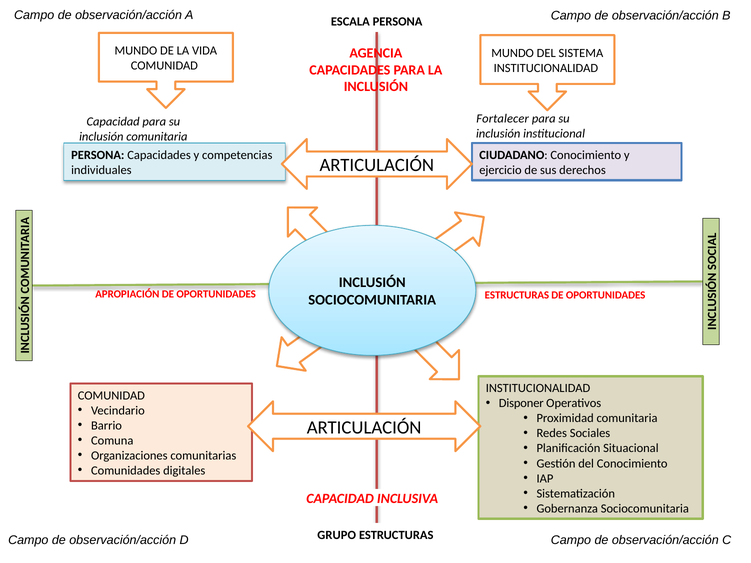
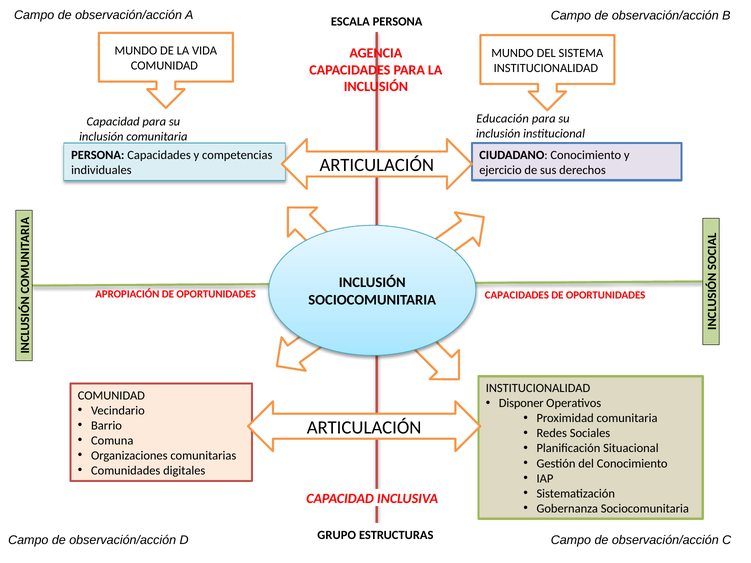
Fortalecer: Fortalecer -> Educación (503, 118)
OPORTUNIDADES ESTRUCTURAS: ESTRUCTURAS -> CAPACIDADES (517, 295)
